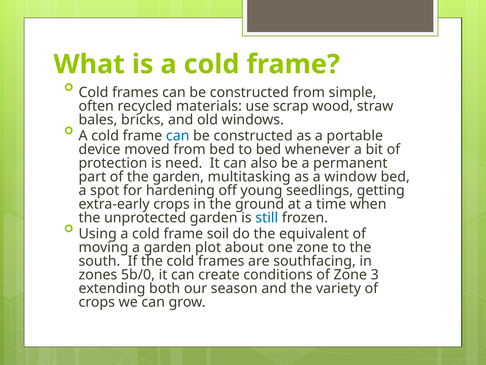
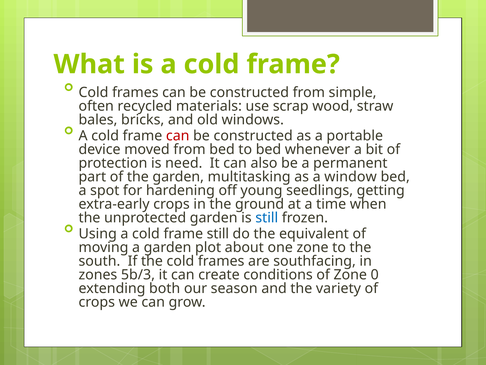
can colour: blue -> red (178, 136)
frame soil: soil -> still (218, 234)
5b/0: 5b/0 -> 5b/3 (138, 274)
3: 3 -> 0 (375, 274)
